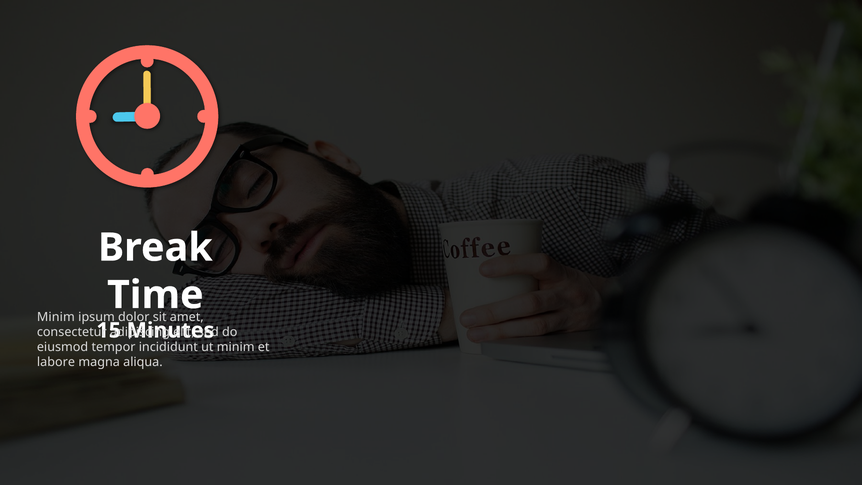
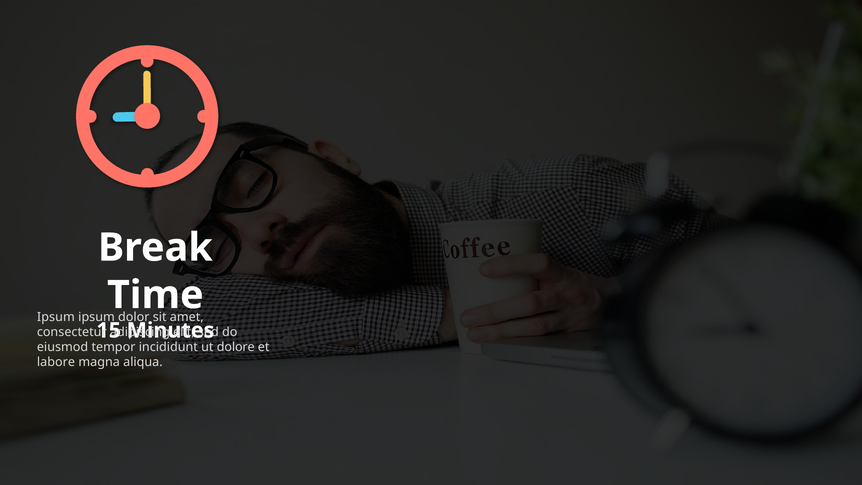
Minim: Minim -> Ipsum (56, 317)
minim: minim -> dolore (236, 347)
